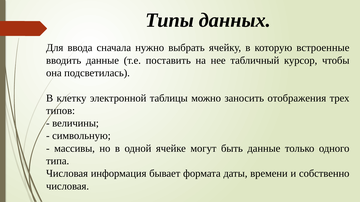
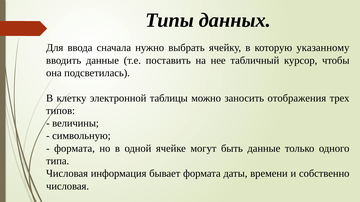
встроенные: встроенные -> указанному (323, 48)
массивы: массивы -> формата (75, 149)
